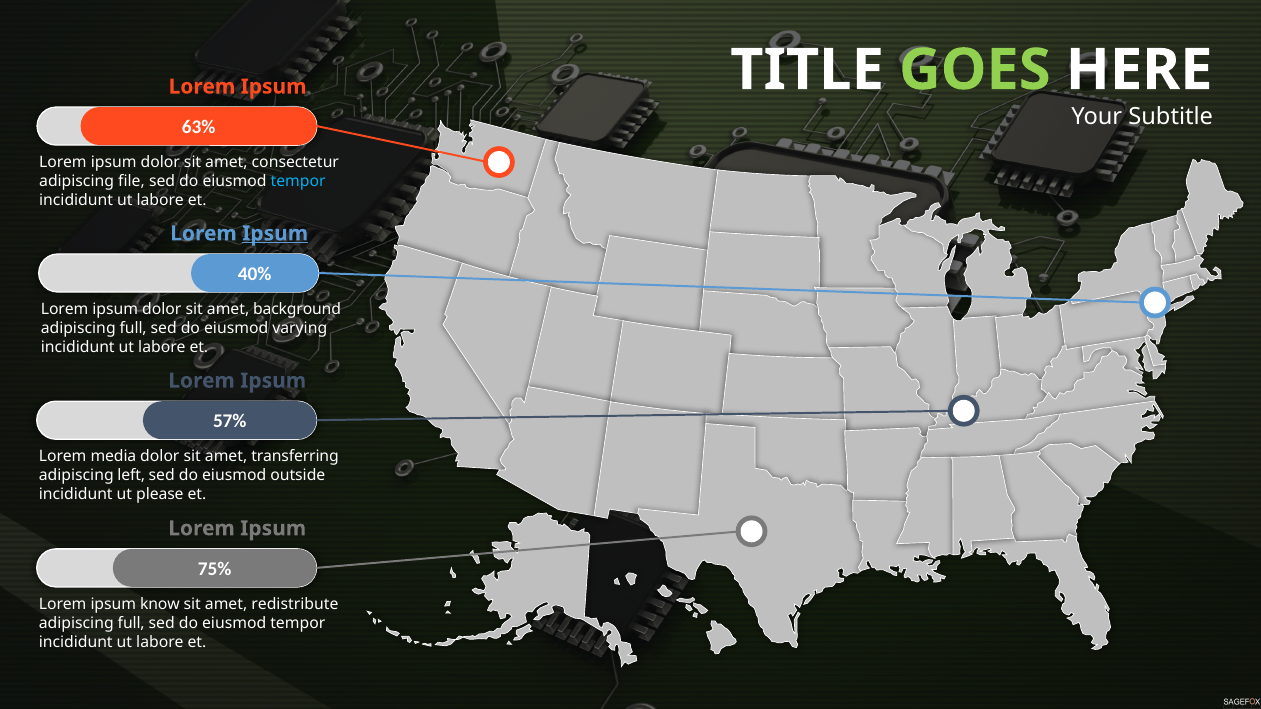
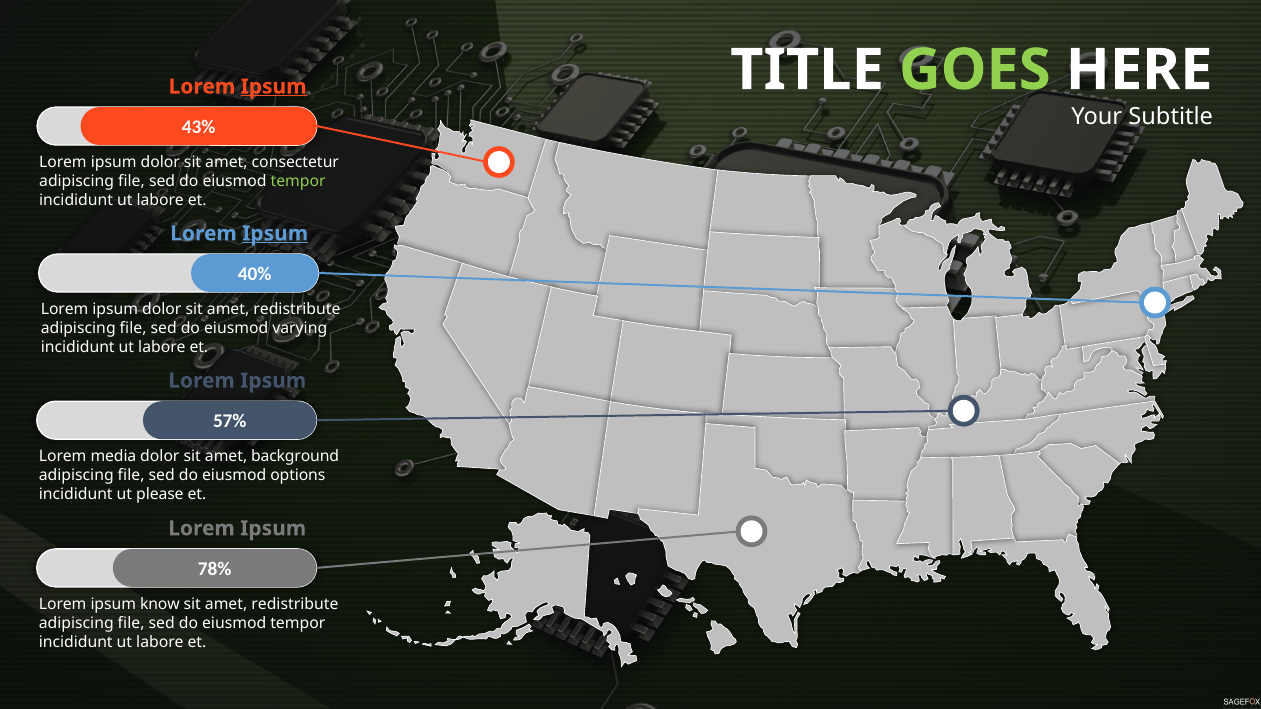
Ipsum underline: none -> present (274, 87)
63%: 63% -> 43% (199, 127)
tempor colour: light blue -> light green (298, 181)
dolor sit amet background: background -> redistribute (297, 309)
full: full -> file (133, 328)
transferring: transferring -> background (295, 457)
left: left -> file (131, 476)
outside: outside -> options (298, 476)
75%: 75% -> 78% (215, 569)
full: full -> file (131, 623)
